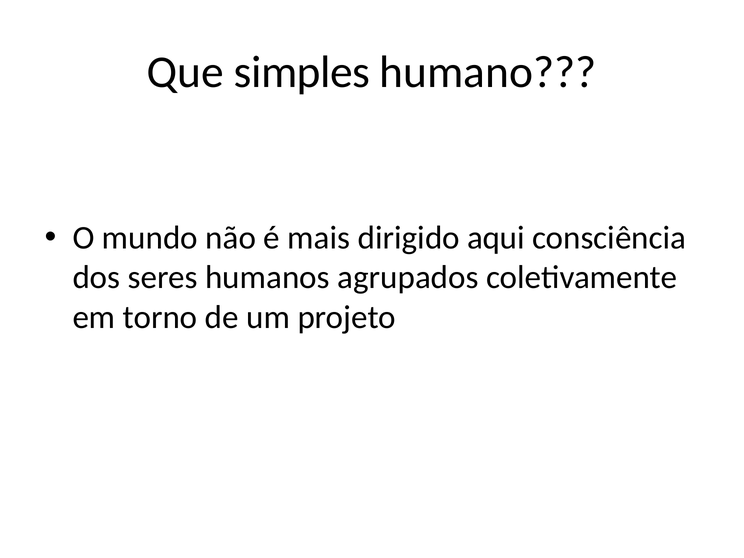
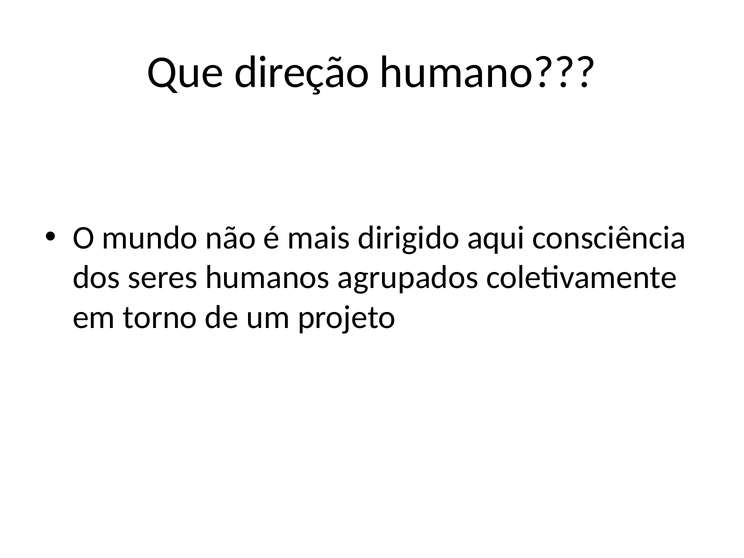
simples: simples -> direção (302, 72)
